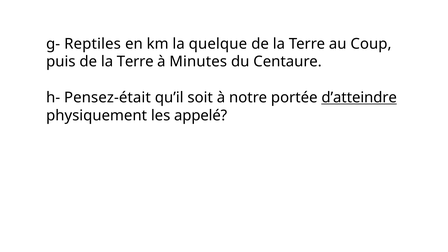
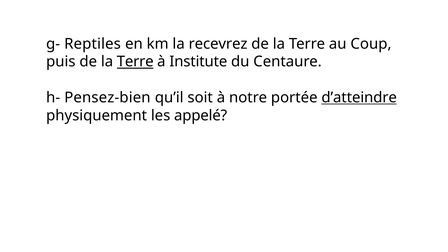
quelque: quelque -> recevrez (218, 44)
Terre underline: none -> present (135, 62)
Minutes: Minutes -> Institute (198, 62)
Pensez-était: Pensez-était -> Pensez-bien (107, 98)
